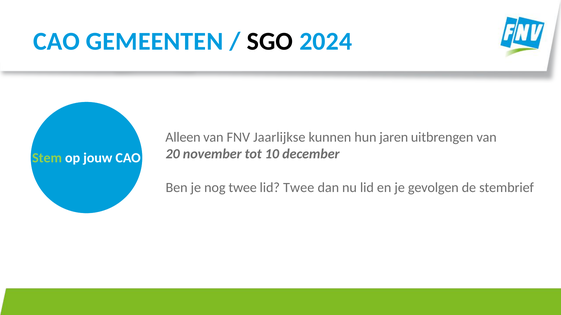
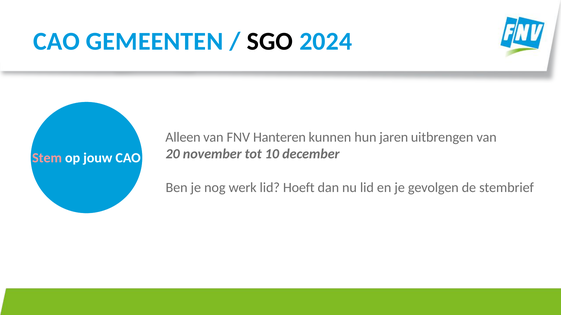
Jaarlijkse: Jaarlijkse -> Hanteren (279, 137)
Stem colour: light green -> pink (47, 158)
nog twee: twee -> werk (243, 188)
lid Twee: Twee -> Hoeft (299, 188)
